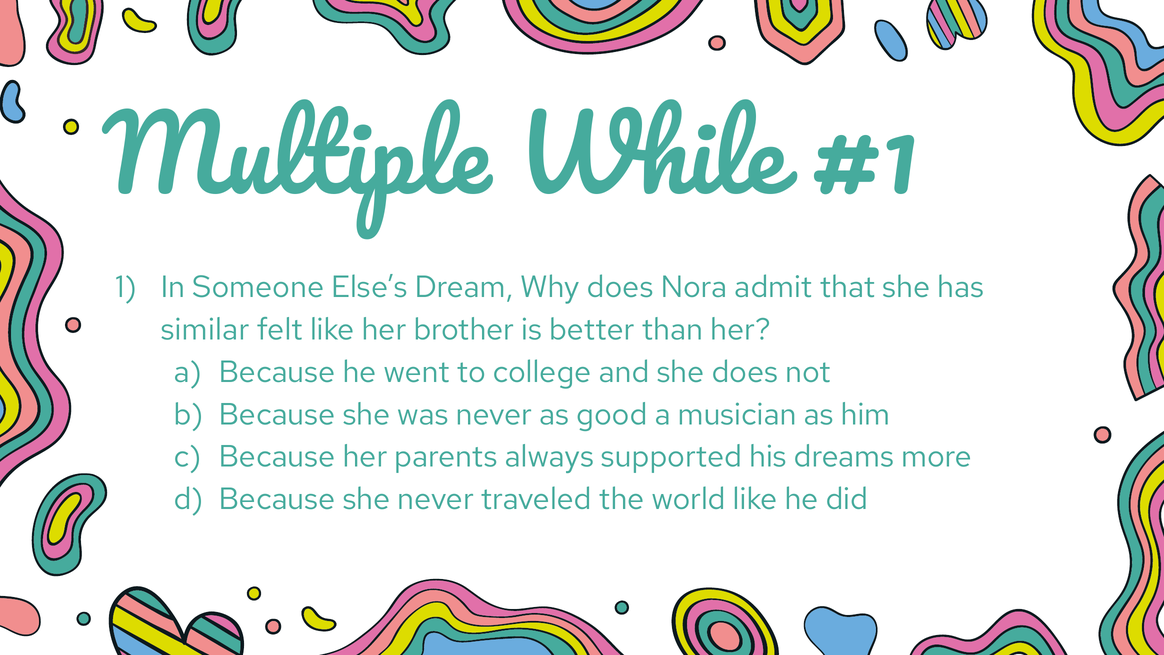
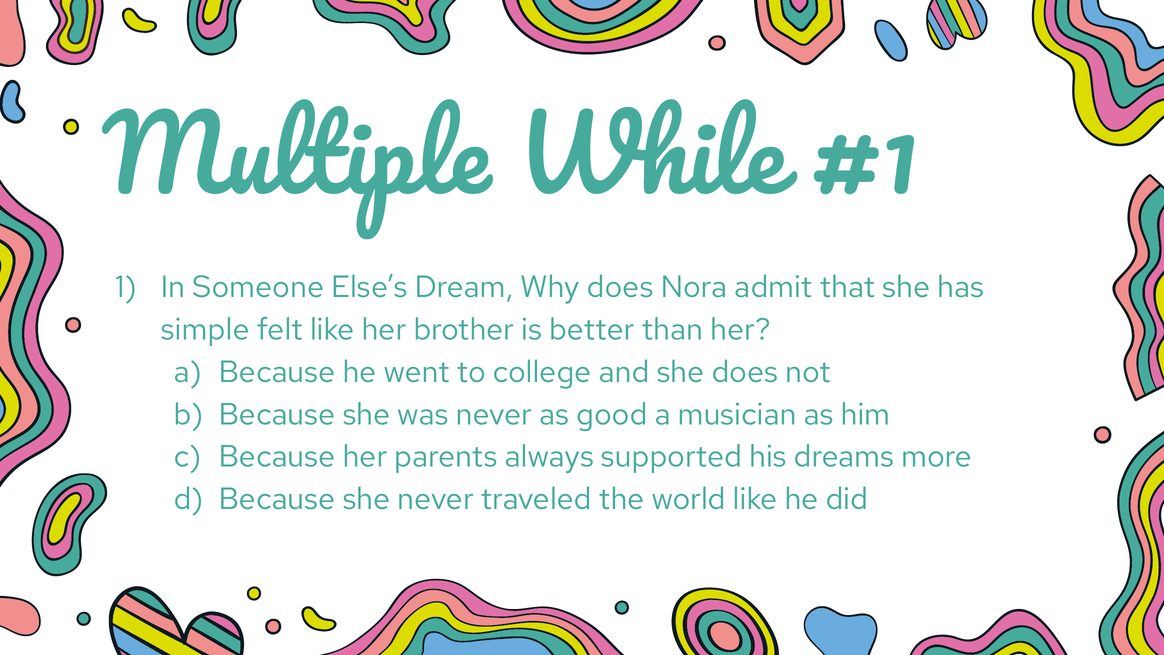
similar: similar -> simple (205, 330)
